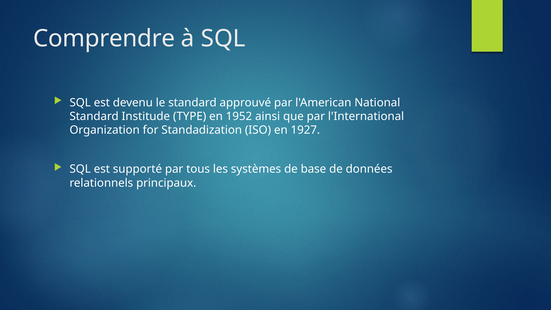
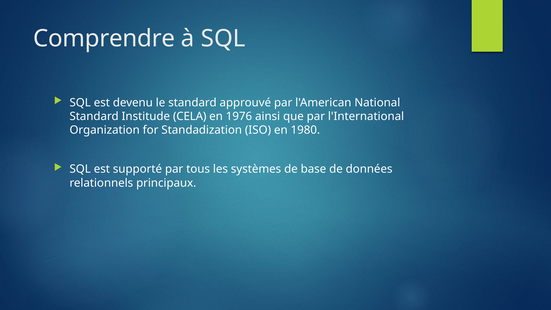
TYPE: TYPE -> CELA (190, 116)
1952: 1952 -> 1976 (239, 116)
1927: 1927 -> 1980 (305, 130)
